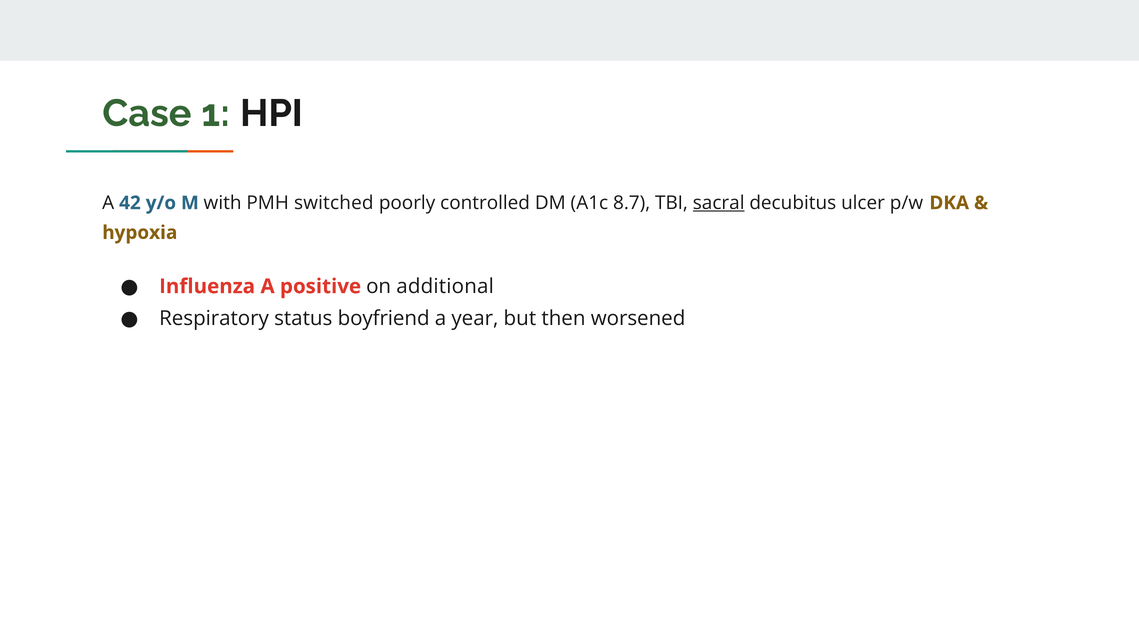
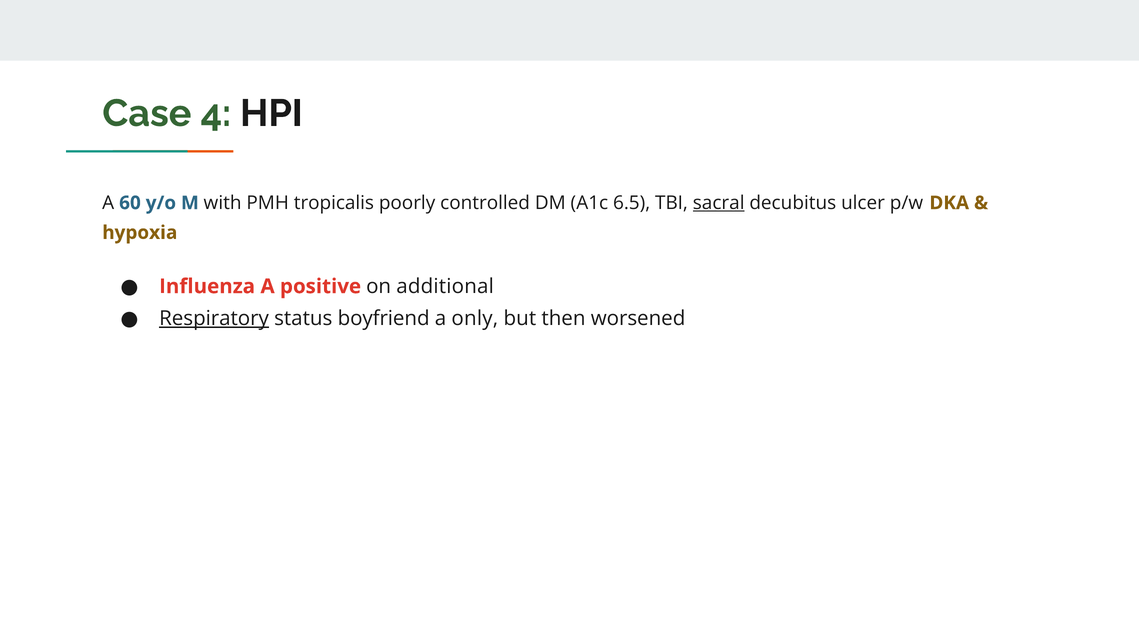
1: 1 -> 4 (216, 113)
42: 42 -> 60 (130, 203)
switched: switched -> tropicalis (334, 203)
8.7: 8.7 -> 6.5 (632, 203)
Respiratory underline: none -> present (214, 318)
year: year -> only (475, 318)
